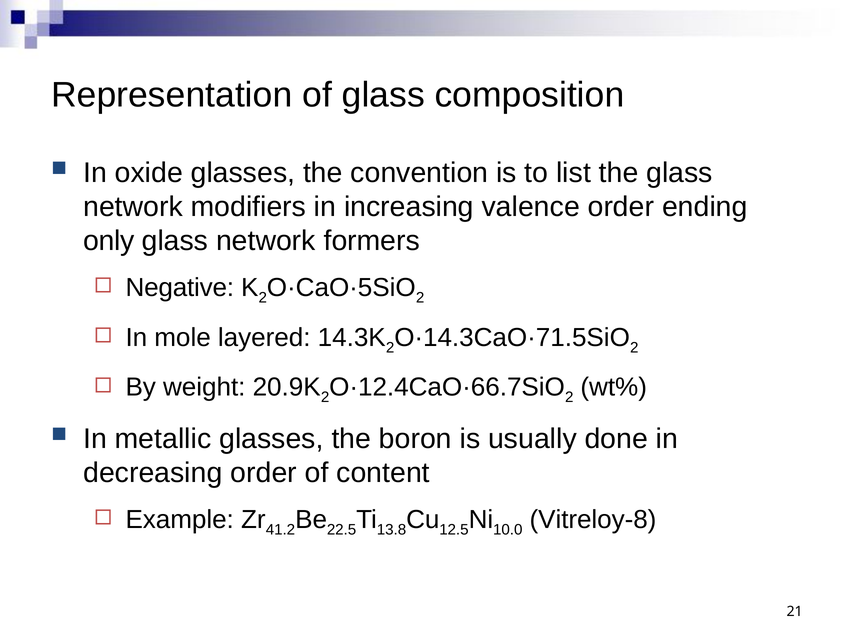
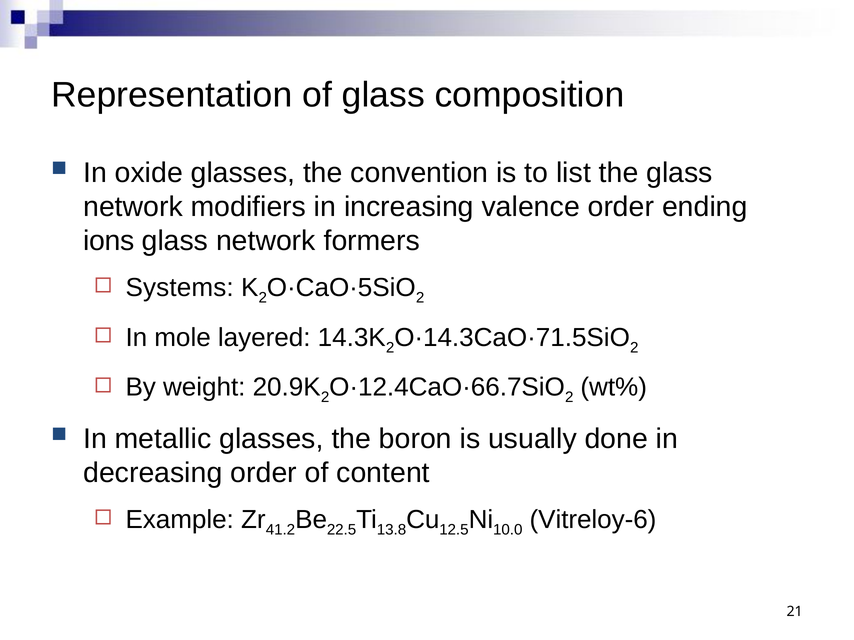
only: only -> ions (109, 241)
Negative: Negative -> Systems (180, 288)
Vitreloy-8: Vitreloy-8 -> Vitreloy-6 (593, 520)
